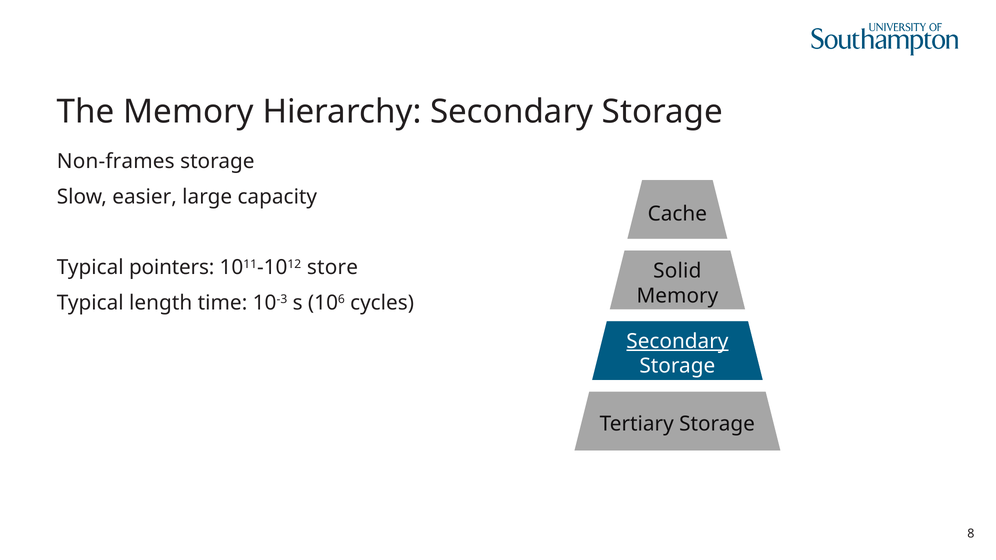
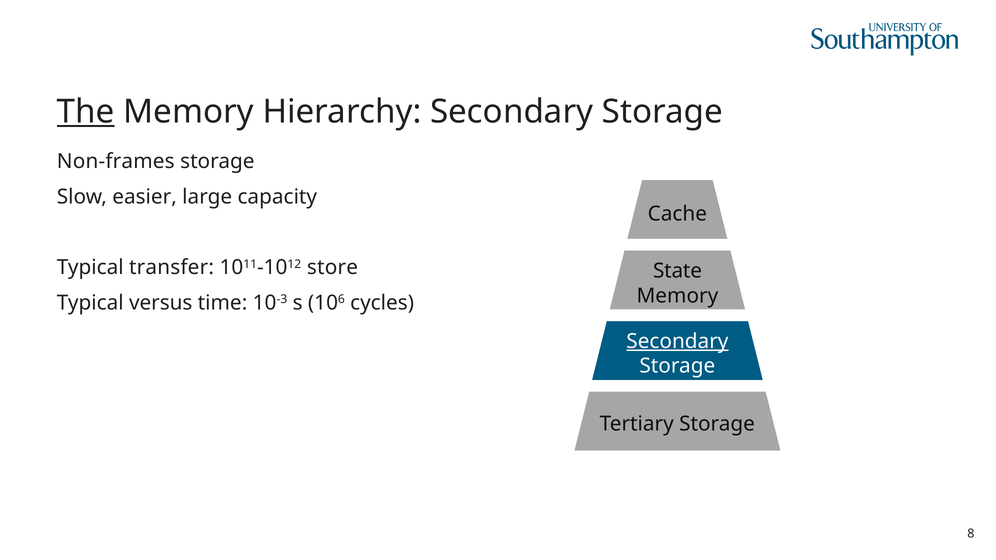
The underline: none -> present (86, 112)
pointers: pointers -> transfer (171, 268)
Solid: Solid -> State (678, 271)
length: length -> versus (161, 303)
